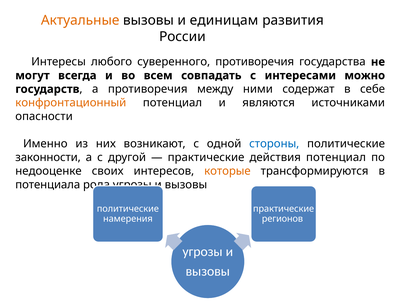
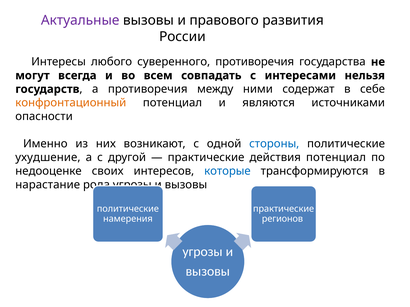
Актуальные colour: orange -> purple (80, 20)
единицам: единицам -> правового (224, 20)
можно: можно -> нельзя (365, 76)
законности: законности -> ухудшение (48, 158)
которые colour: orange -> blue (227, 171)
потенциала: потенциала -> нарастание (48, 185)
